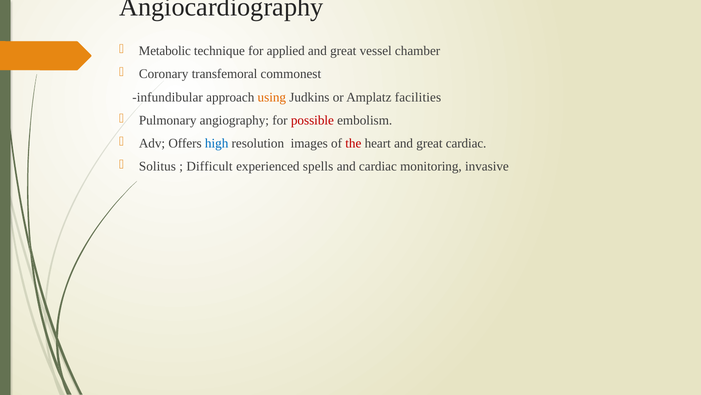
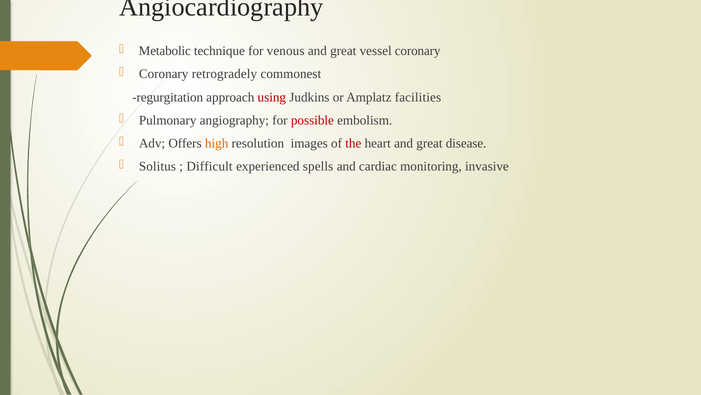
applied: applied -> venous (286, 51)
vessel chamber: chamber -> coronary (418, 51)
transfemoral: transfemoral -> retrogradely (224, 74)
infundibular: infundibular -> regurgitation (168, 97)
using colour: orange -> red (272, 97)
high colour: blue -> orange (217, 143)
great cardiac: cardiac -> disease (466, 143)
